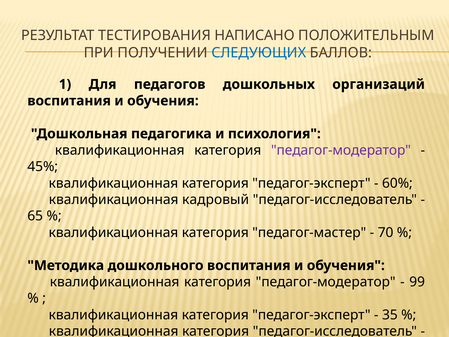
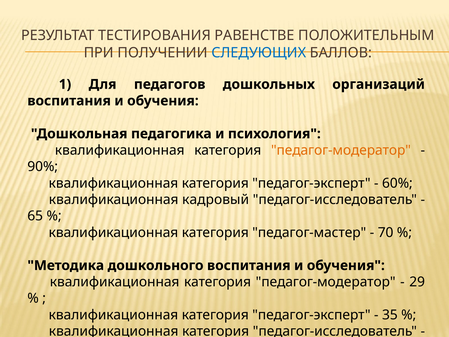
НАПИСАНО: НАПИСАНО -> РАВЕНСТВЕ (255, 36)
педагог-модератор colour: purple -> orange (341, 150)
45%: 45% -> 90% (43, 167)
99: 99 -> 29 (417, 282)
